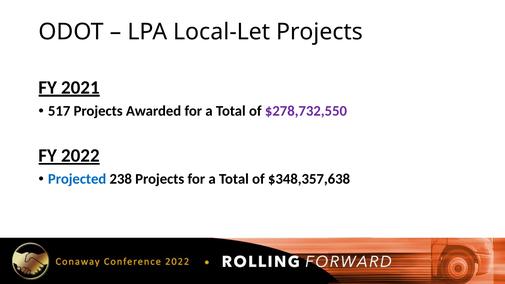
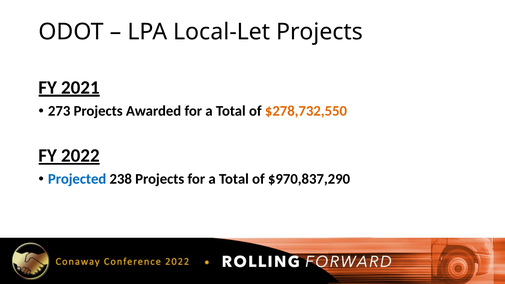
517: 517 -> 273 (59, 111)
$278,732,550 colour: purple -> orange (306, 111)
$348,357,638: $348,357,638 -> $970,837,290 (309, 179)
